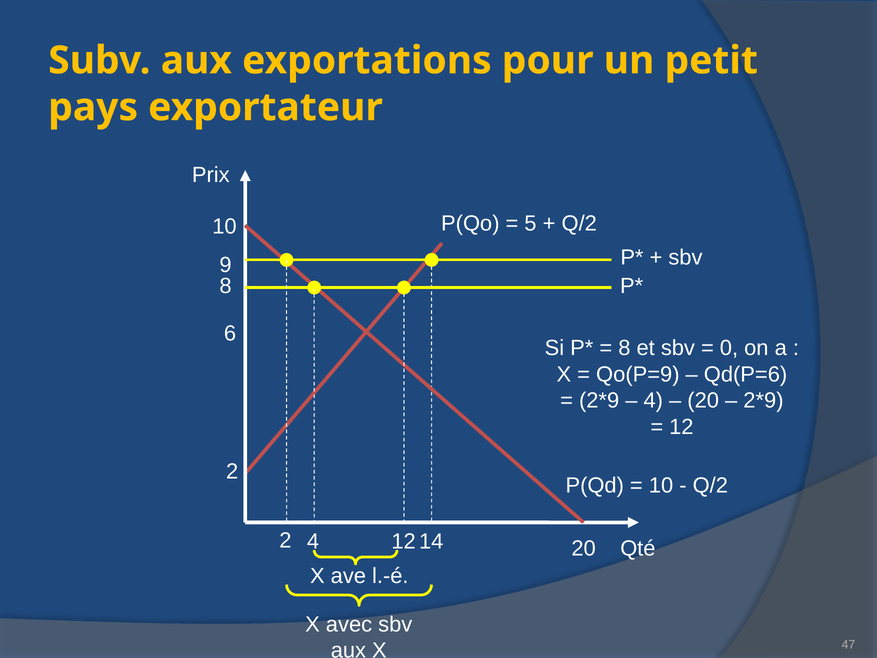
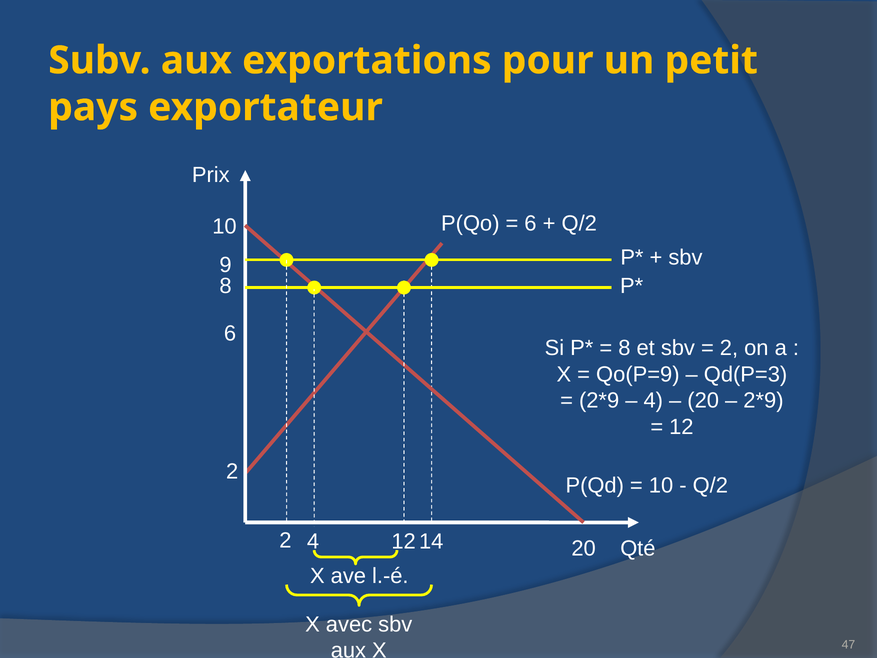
5: 5 -> 6 (530, 224)
0: 0 -> 2 (729, 348)
Qd(P=6: Qd(P=6 -> Qd(P=3 (746, 374)
